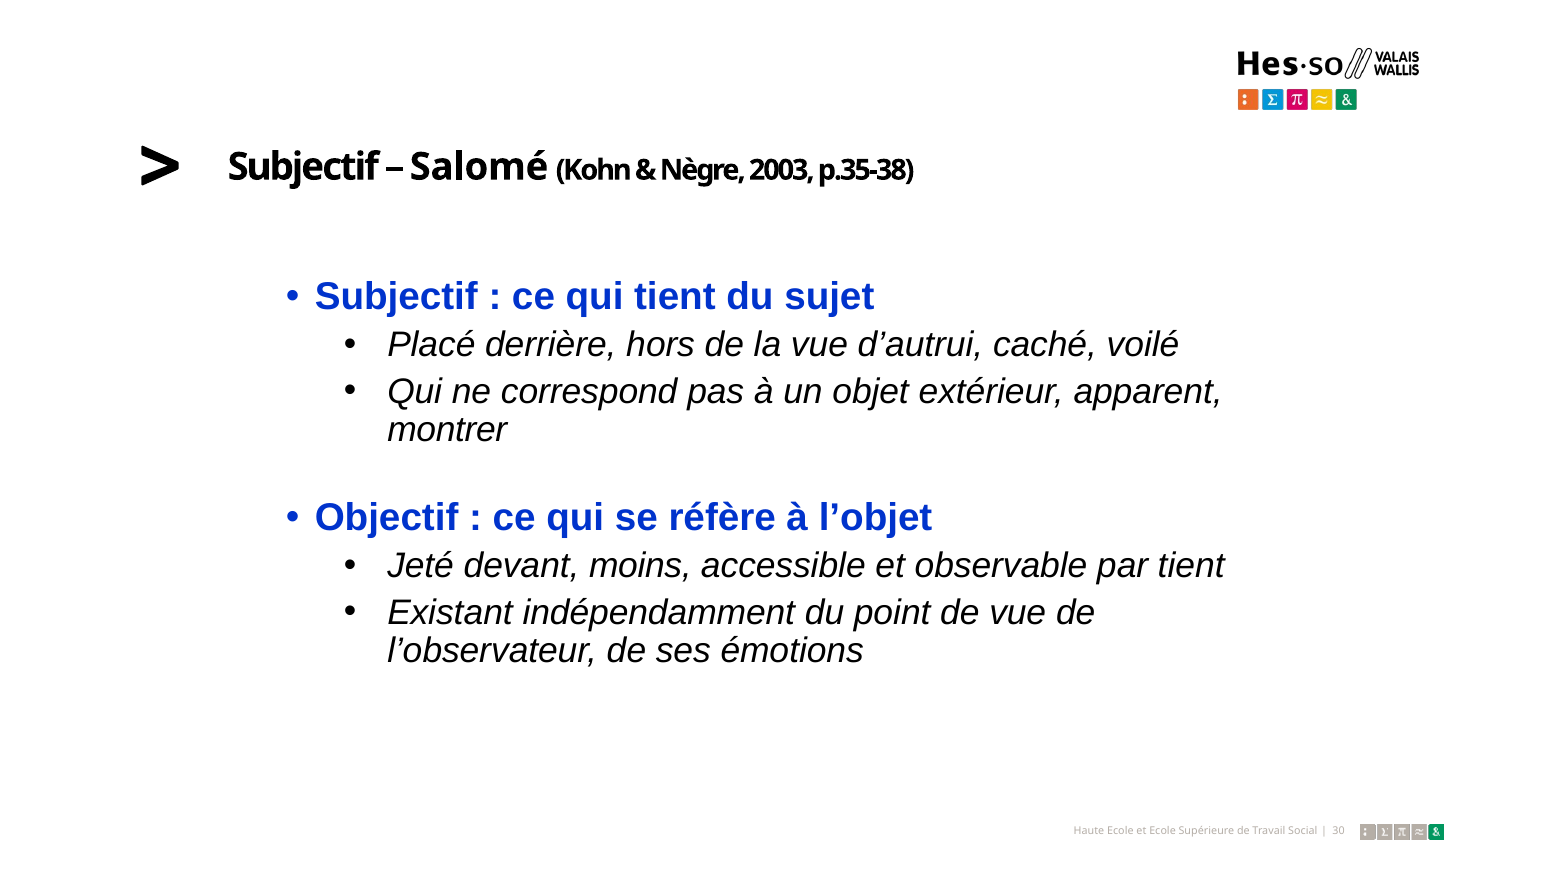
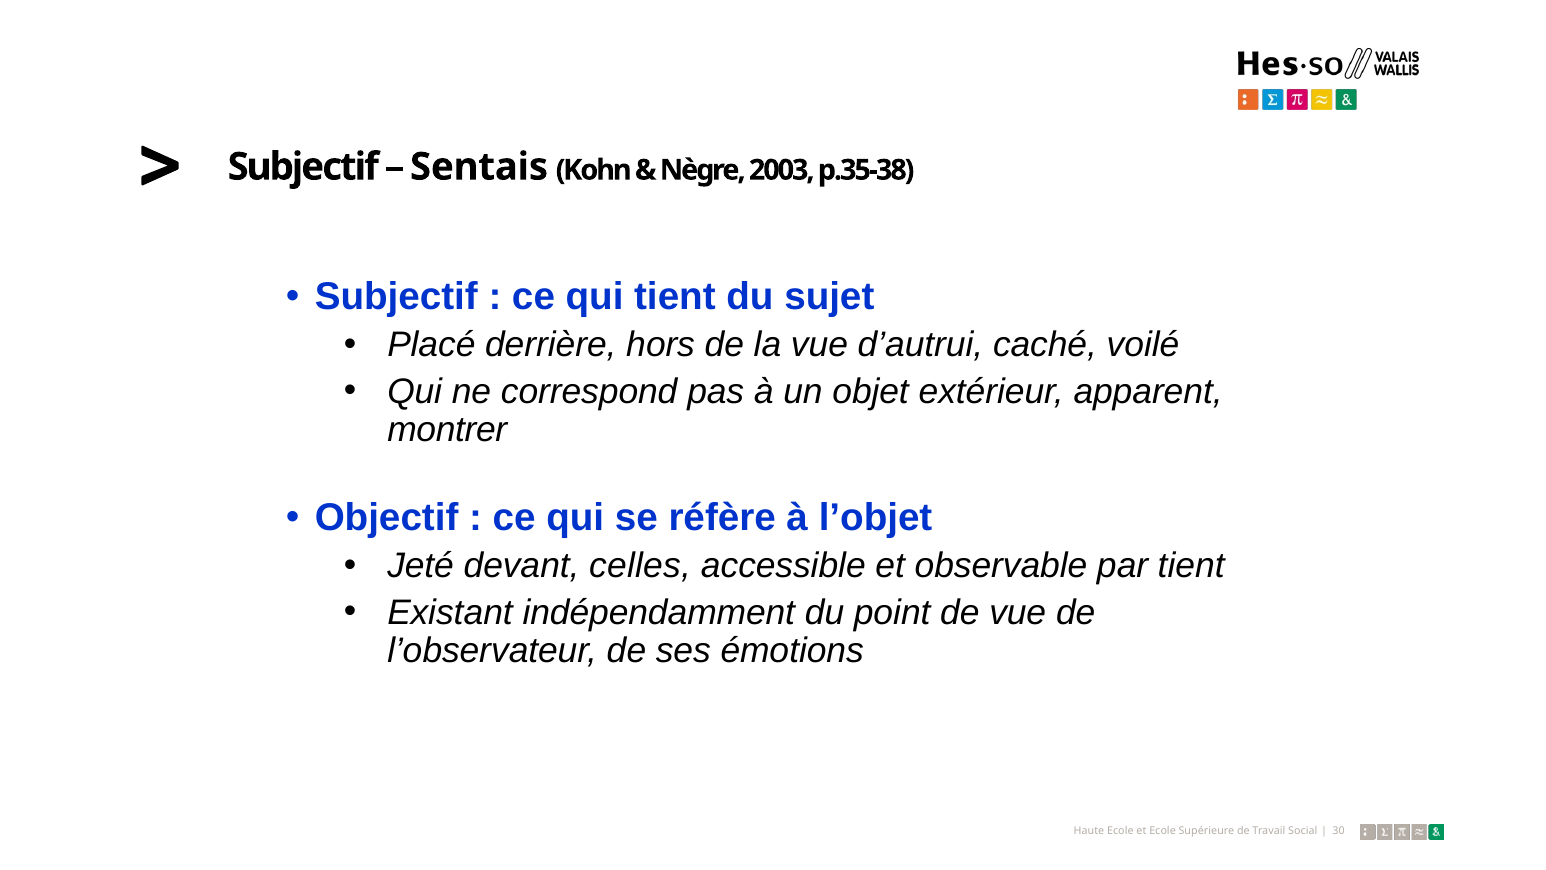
Salomé: Salomé -> Sentais (479, 167)
moins: moins -> celles (640, 566)
